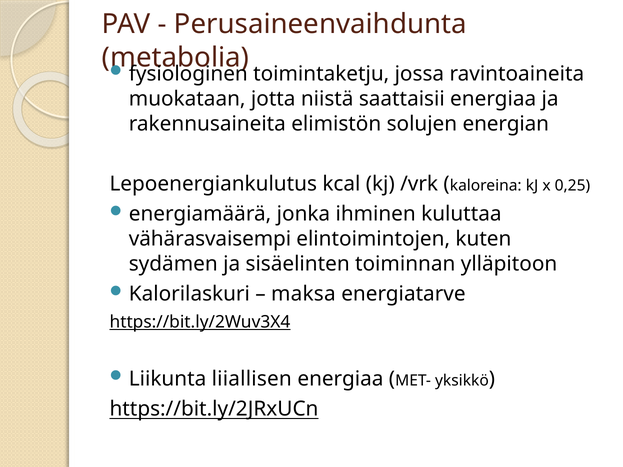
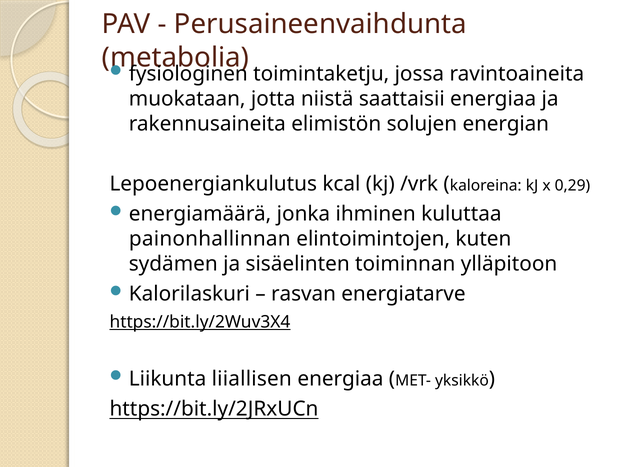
0,25: 0,25 -> 0,29 (572, 186)
vähärasvaisempi: vähärasvaisempi -> painonhallinnan (210, 239)
maksa: maksa -> rasvan (304, 294)
